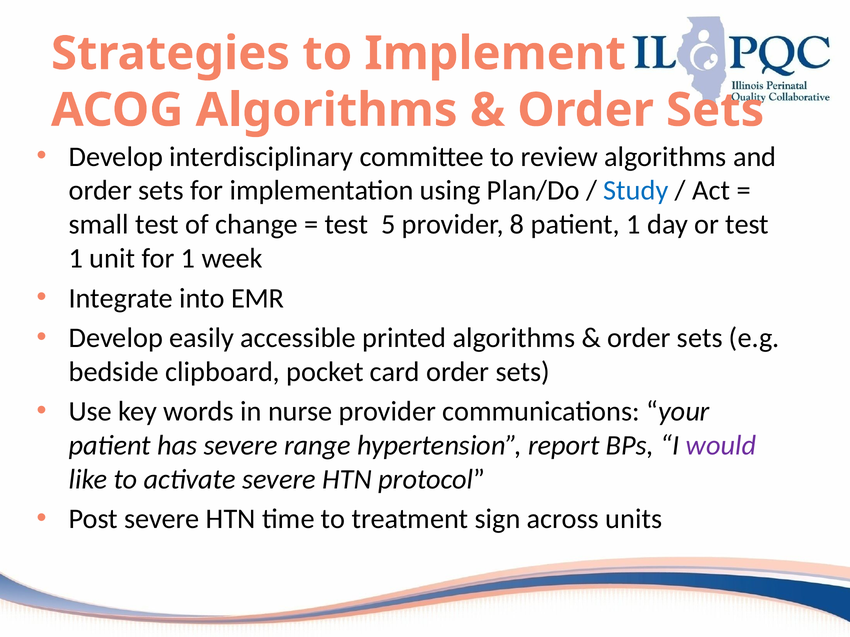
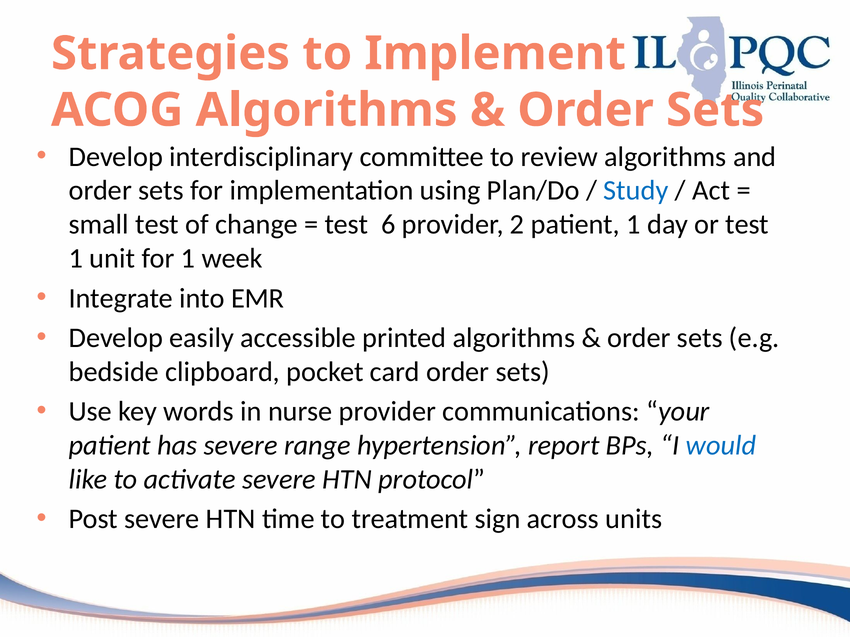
5: 5 -> 6 (388, 225)
8: 8 -> 2 (517, 225)
would colour: purple -> blue (721, 446)
